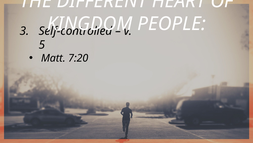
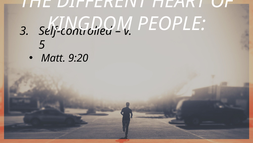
7:20: 7:20 -> 9:20 (78, 58)
